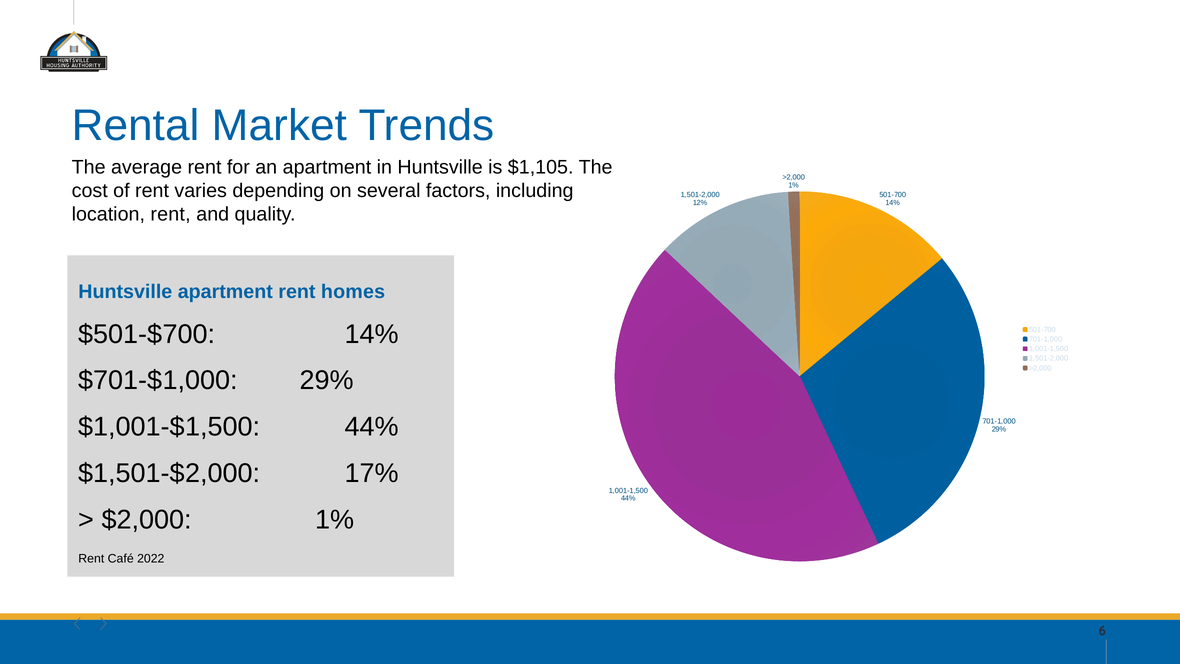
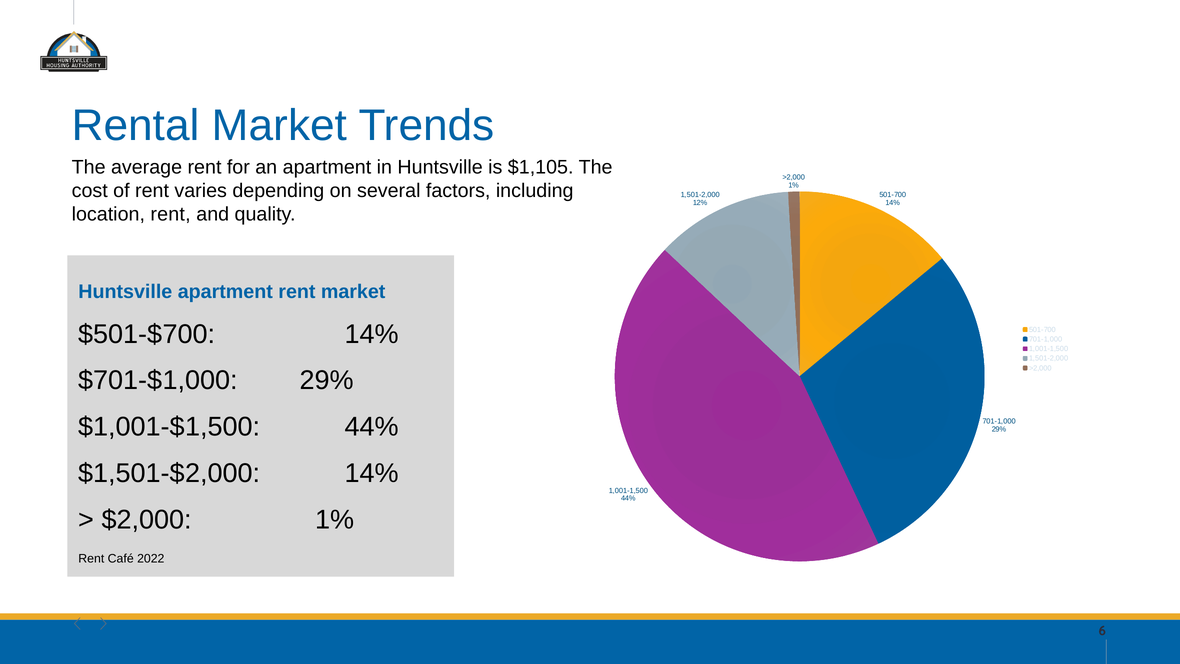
rent homes: homes -> market (353, 292)
$1,501-$2,000 17%: 17% -> 14% (372, 473)
